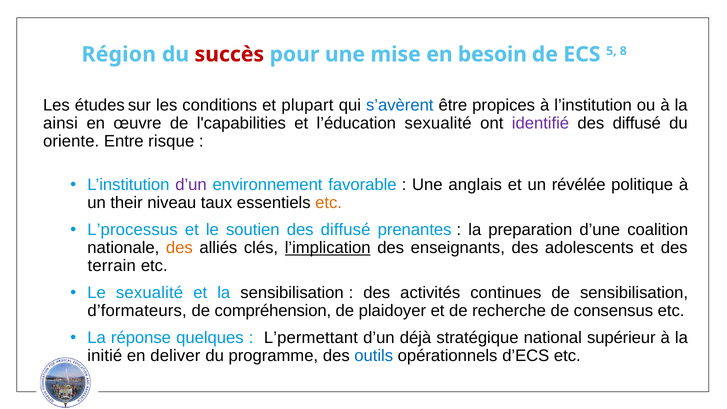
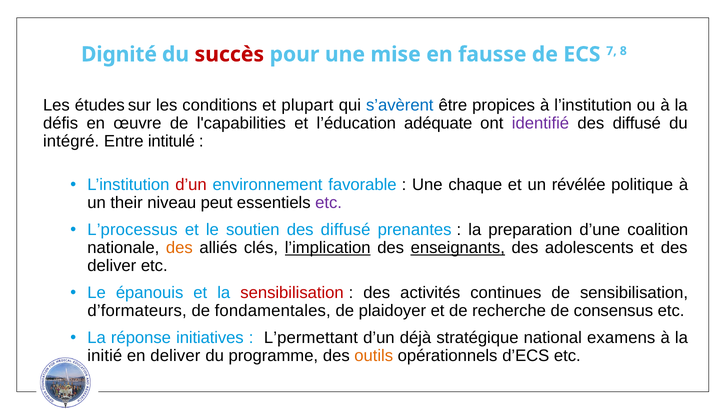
Région: Région -> Dignité (119, 54)
besoin: besoin -> fausse (492, 54)
5: 5 -> 7 (611, 51)
ainsi: ainsi -> défis (61, 123)
l’éducation sexualité: sexualité -> adéquate (438, 123)
oriente: oriente -> intégré (71, 141)
risque: risque -> intitulé (171, 141)
d’un colour: purple -> red (191, 185)
anglais: anglais -> chaque (475, 185)
taux: taux -> peut (217, 203)
etc colour: orange -> purple (329, 203)
enseignants underline: none -> present (458, 248)
terrain: terrain -> deliver (112, 266)
Le sexualité: sexualité -> épanouis (150, 293)
sensibilisation colour: black -> red (292, 293)
compréhension: compréhension -> fondamentales (273, 311)
quelques: quelques -> initiatives (210, 338)
supérieur: supérieur -> examens (621, 338)
outils colour: blue -> orange (374, 356)
